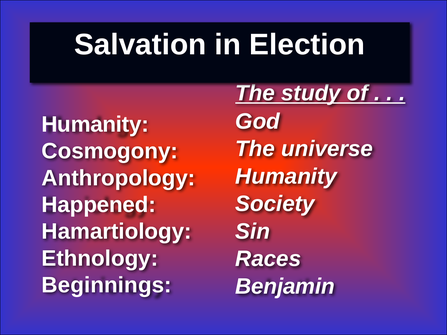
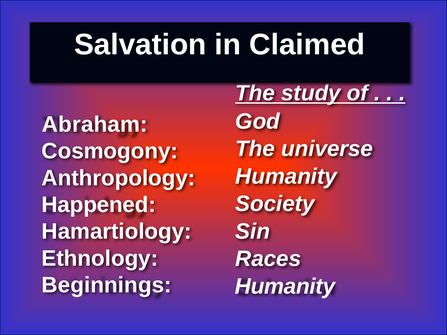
Election: Election -> Claimed (307, 45)
Humanity: Humanity -> Abraham (95, 124)
Benjamin: Benjamin -> Humanity (285, 287)
